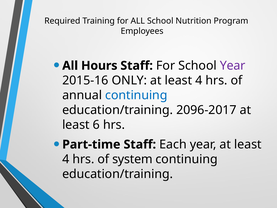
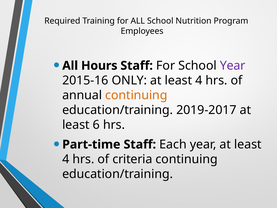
continuing colour: blue -> orange (136, 95)
2096-2017: 2096-2017 -> 2019-2017 (206, 110)
system: system -> criteria (132, 159)
